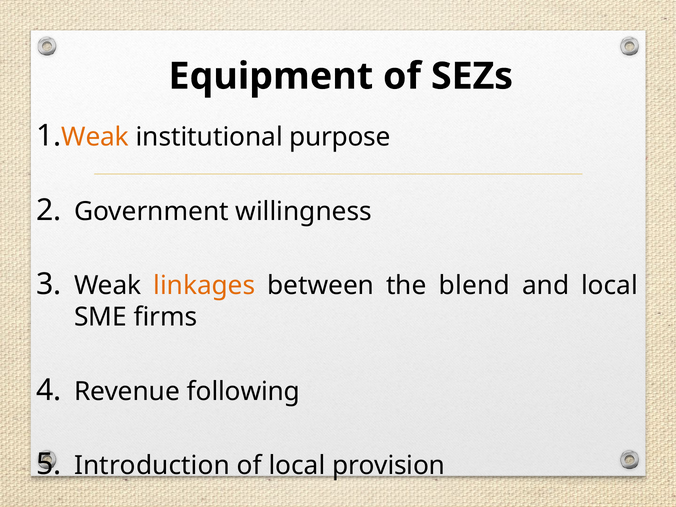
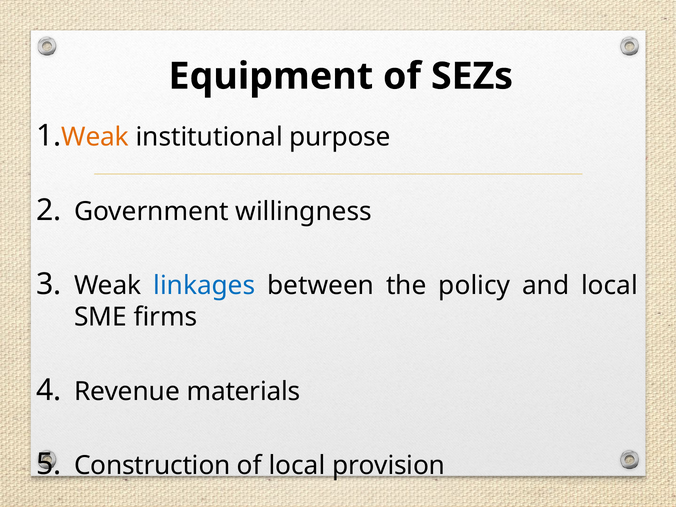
linkages colour: orange -> blue (204, 286)
blend: blend -> policy (474, 286)
following: following -> materials (244, 391)
Introduction: Introduction -> Construction (152, 466)
